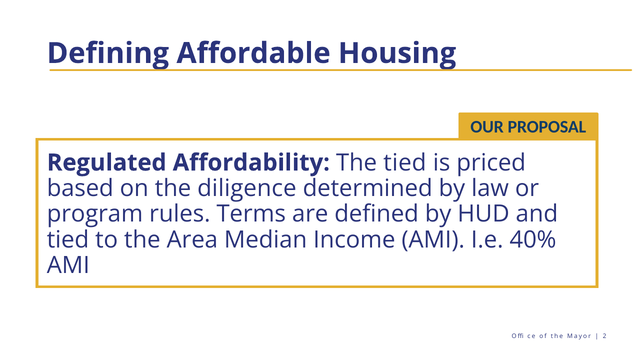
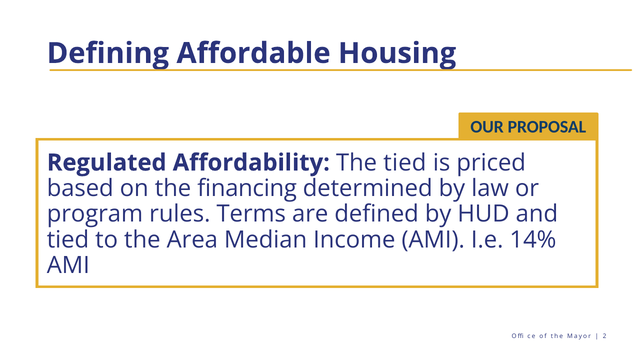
diligence: diligence -> financing (247, 188)
40%: 40% -> 14% (533, 240)
